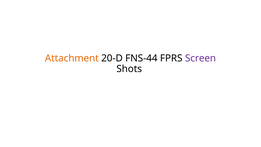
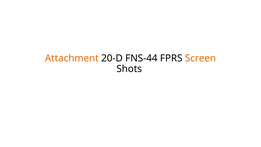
Screen colour: purple -> orange (200, 58)
